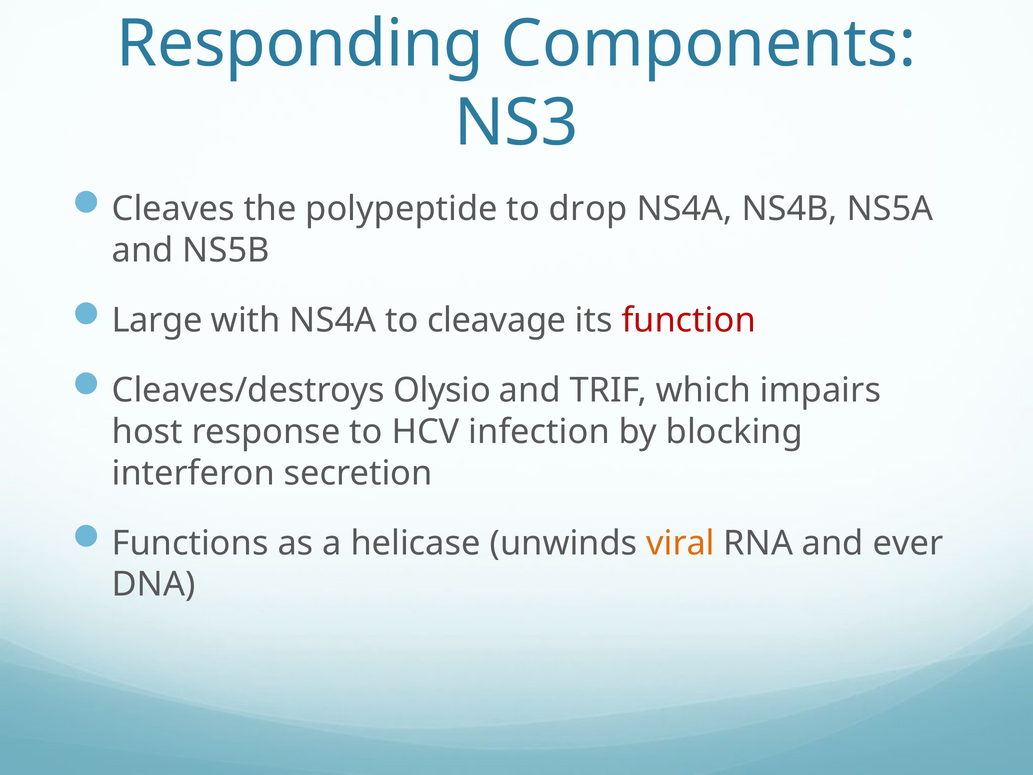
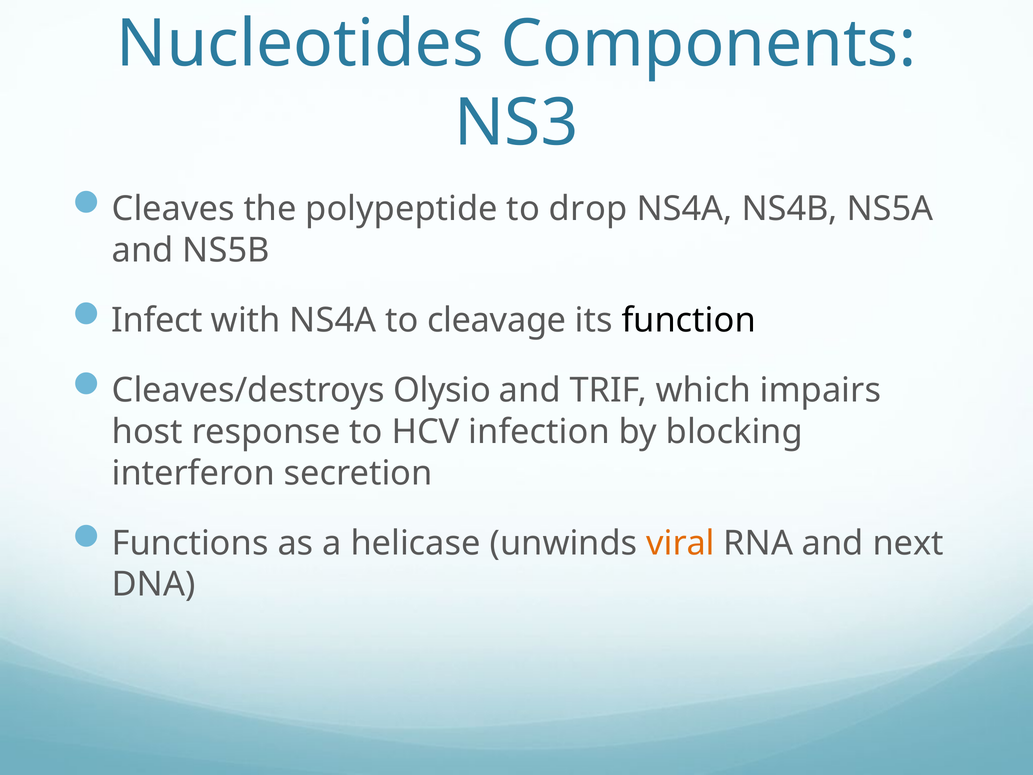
Responding: Responding -> Nucleotides (300, 44)
Large: Large -> Infect (157, 320)
function colour: red -> black (689, 320)
ever: ever -> next (908, 543)
